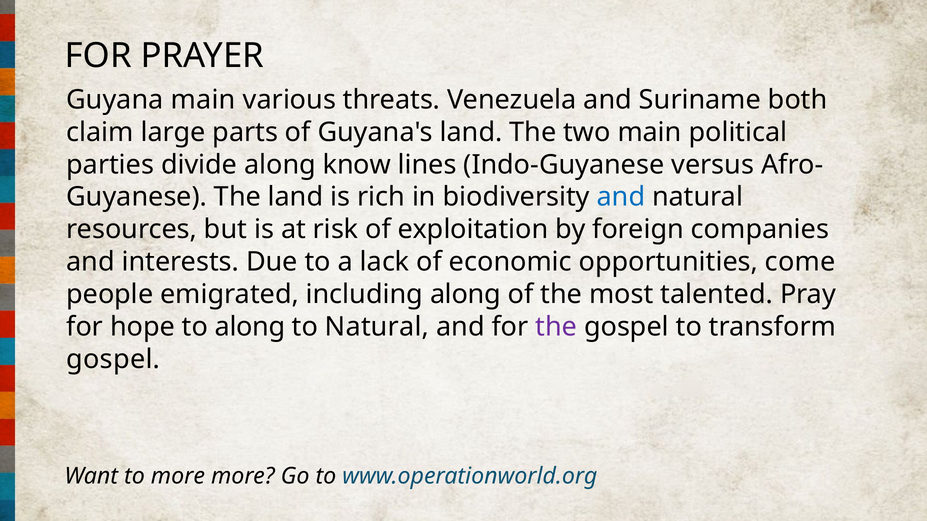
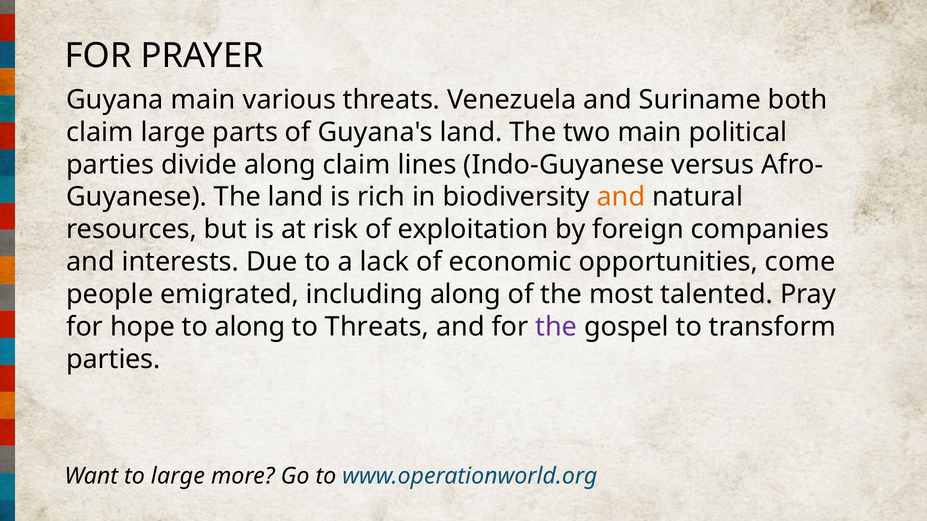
along know: know -> claim (357, 165)
and colour: blue -> orange (621, 197)
to Natural: Natural -> Threats (377, 327)
gospel: gospel -> parties (113, 360)
to more: more -> large (178, 477)
